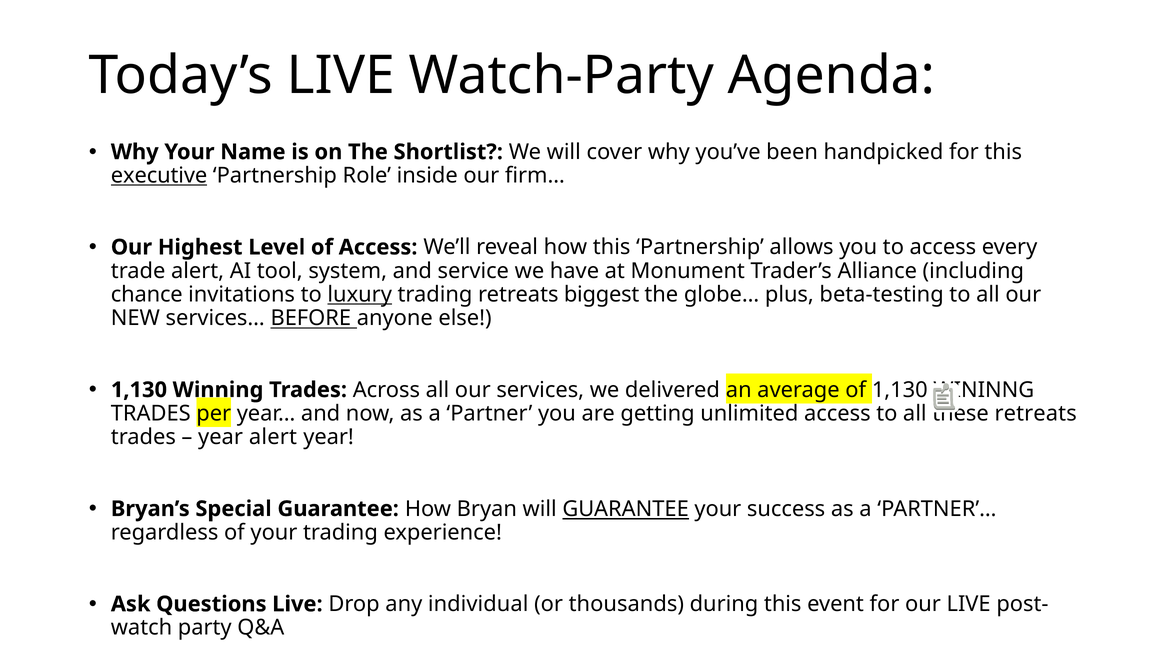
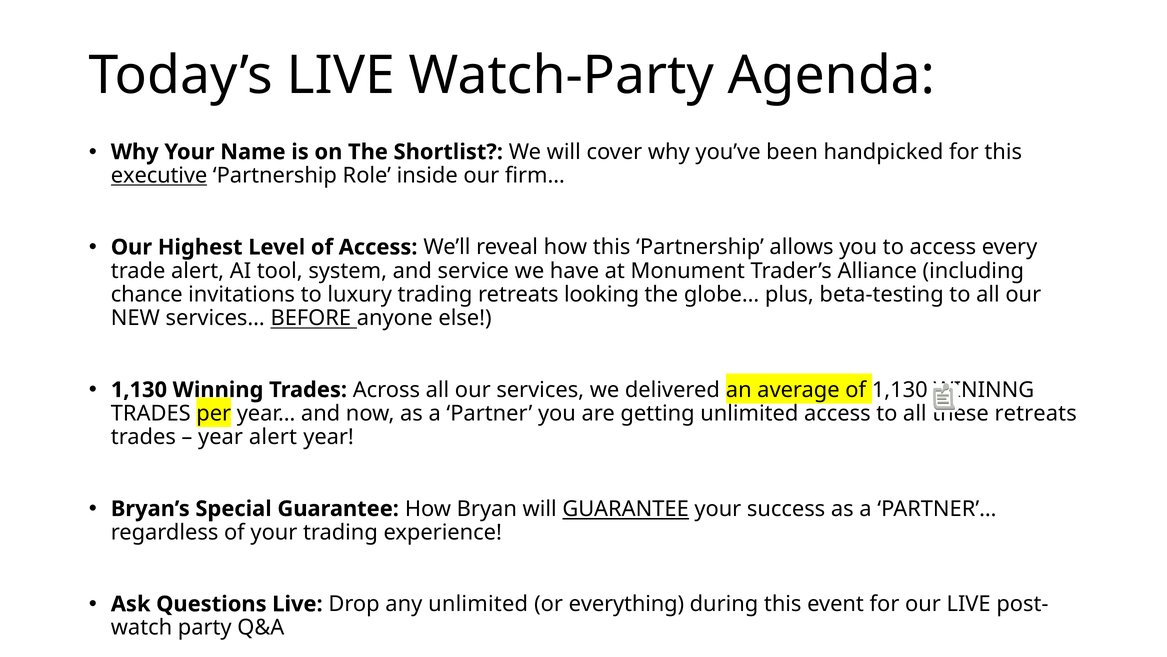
luxury underline: present -> none (360, 294)
biggest: biggest -> looking (602, 294)
any individual: individual -> unlimited (478, 604)
thousands: thousands -> everything (626, 604)
